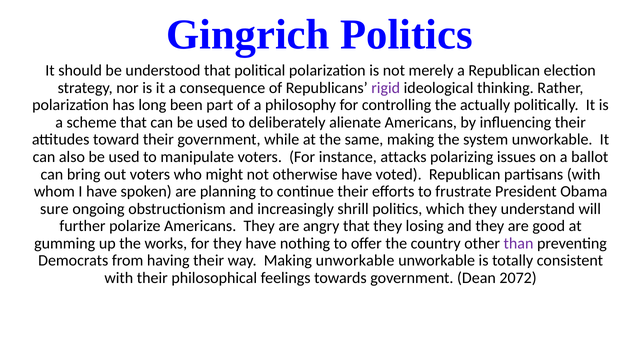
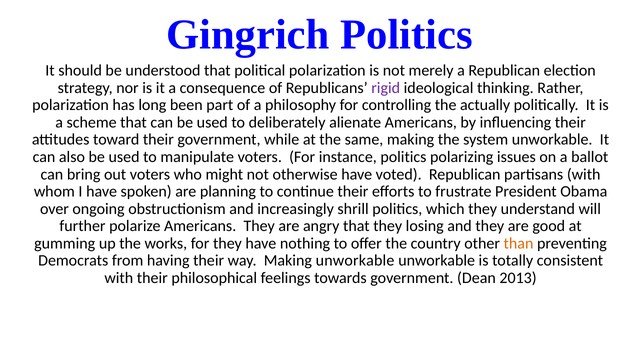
instance attacks: attacks -> politics (403, 157)
sure: sure -> over (54, 209)
than colour: purple -> orange (519, 243)
2072: 2072 -> 2013 (518, 278)
